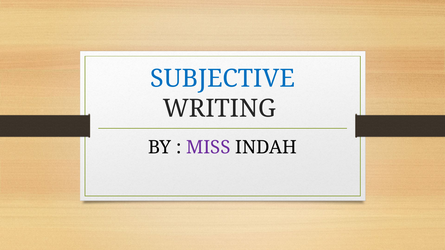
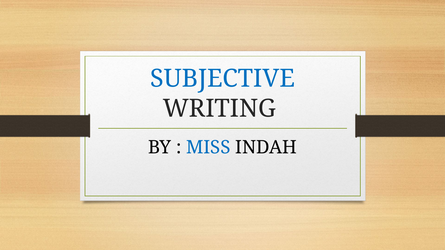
MISS colour: purple -> blue (208, 148)
